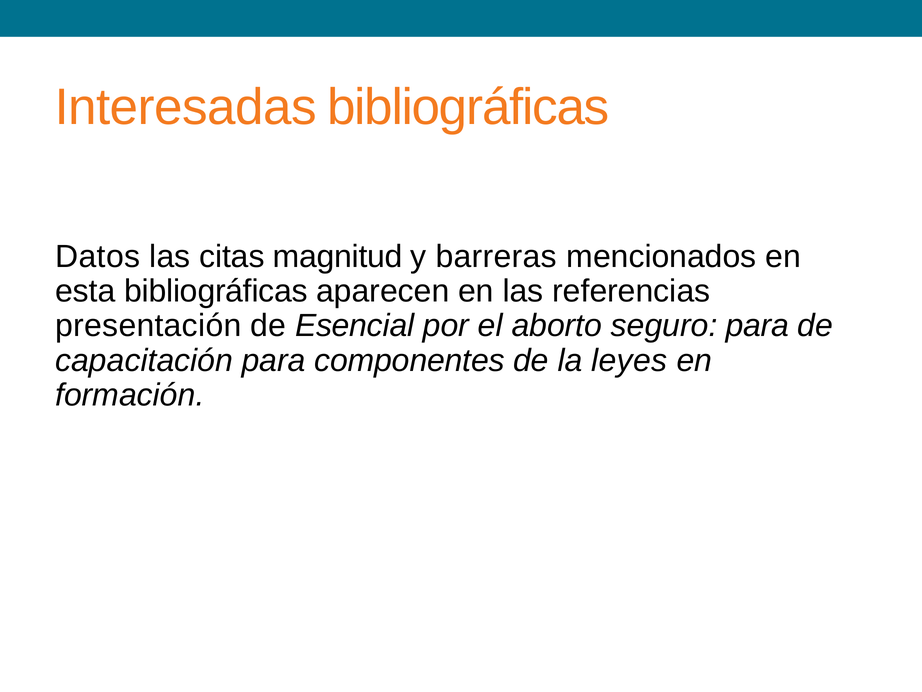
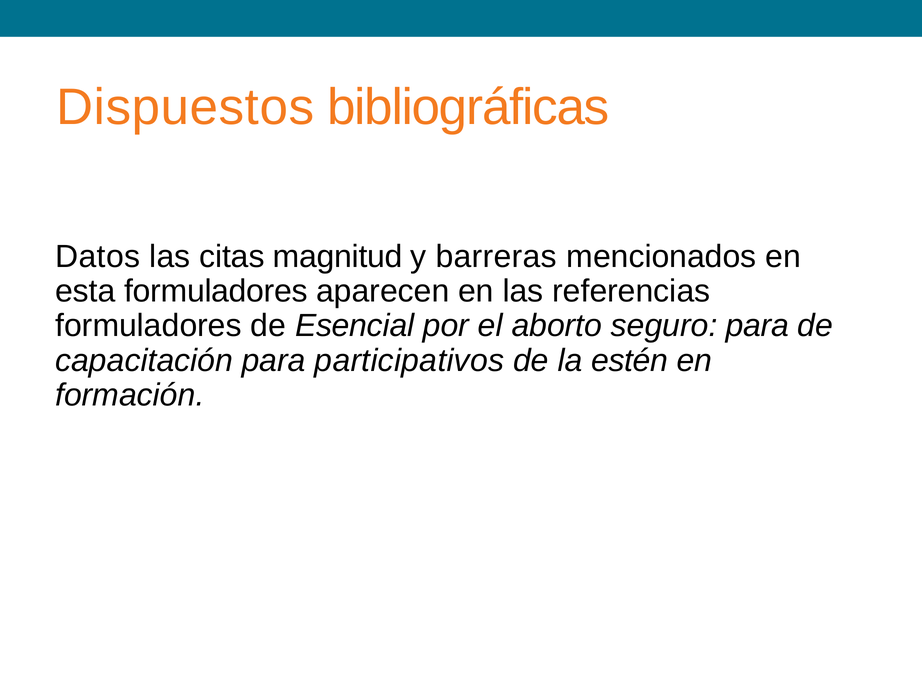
Interesadas: Interesadas -> Dispuestos (185, 107)
esta bibliográficas: bibliográficas -> formuladores (216, 291)
presentación: presentación -> formuladores (148, 326)
componentes: componentes -> participativos (409, 360)
leyes: leyes -> estén (630, 360)
